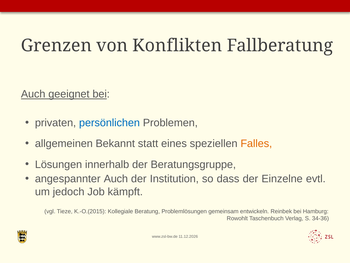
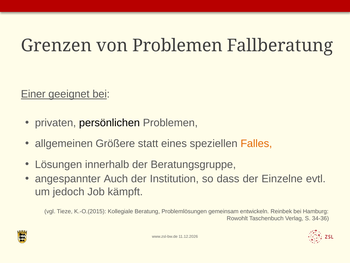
von Konflikten: Konflikten -> Problemen (178, 45)
Auch: Auch -> Einer (33, 94)
persönlichen colour: blue -> black (109, 123)
Bekannt: Bekannt -> Größere (115, 143)
